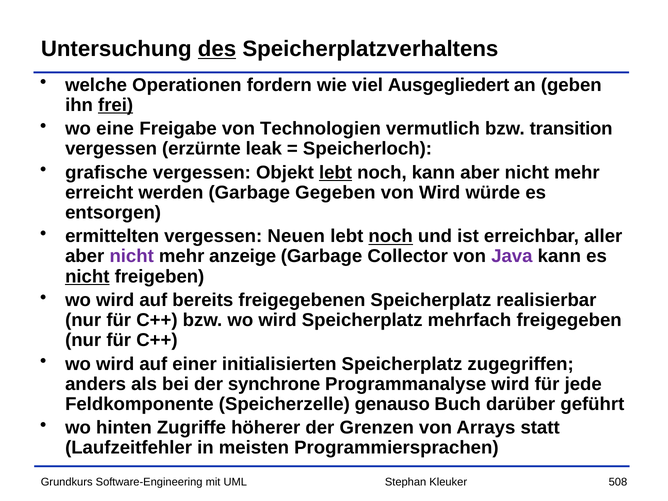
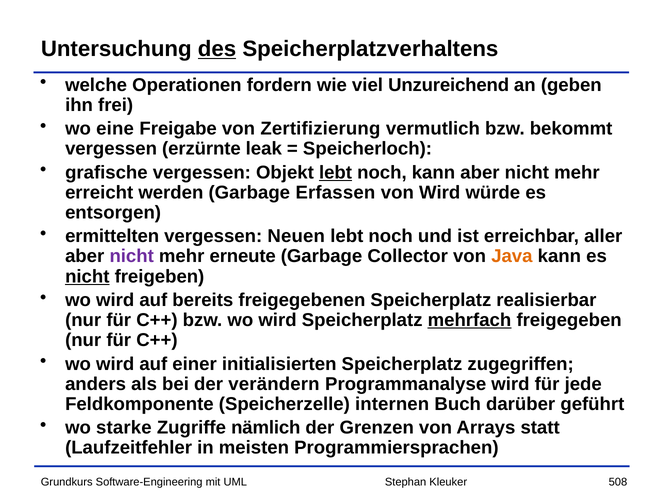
Ausgegliedert: Ausgegliedert -> Unzureichend (449, 85)
frei underline: present -> none (116, 105)
Technologien: Technologien -> Zertifizierung (320, 129)
transition: transition -> bekommt (571, 129)
Gegeben: Gegeben -> Erfassen (335, 193)
noch underline: present -> none (391, 236)
anzeige: anzeige -> erneute (243, 256)
Java colour: purple -> orange (512, 256)
mehrfach underline: none -> present (469, 320)
synchrone: synchrone -> verändern (274, 384)
genauso: genauso -> internen (392, 404)
hinten: hinten -> starke (124, 428)
höherer: höherer -> nämlich (266, 428)
